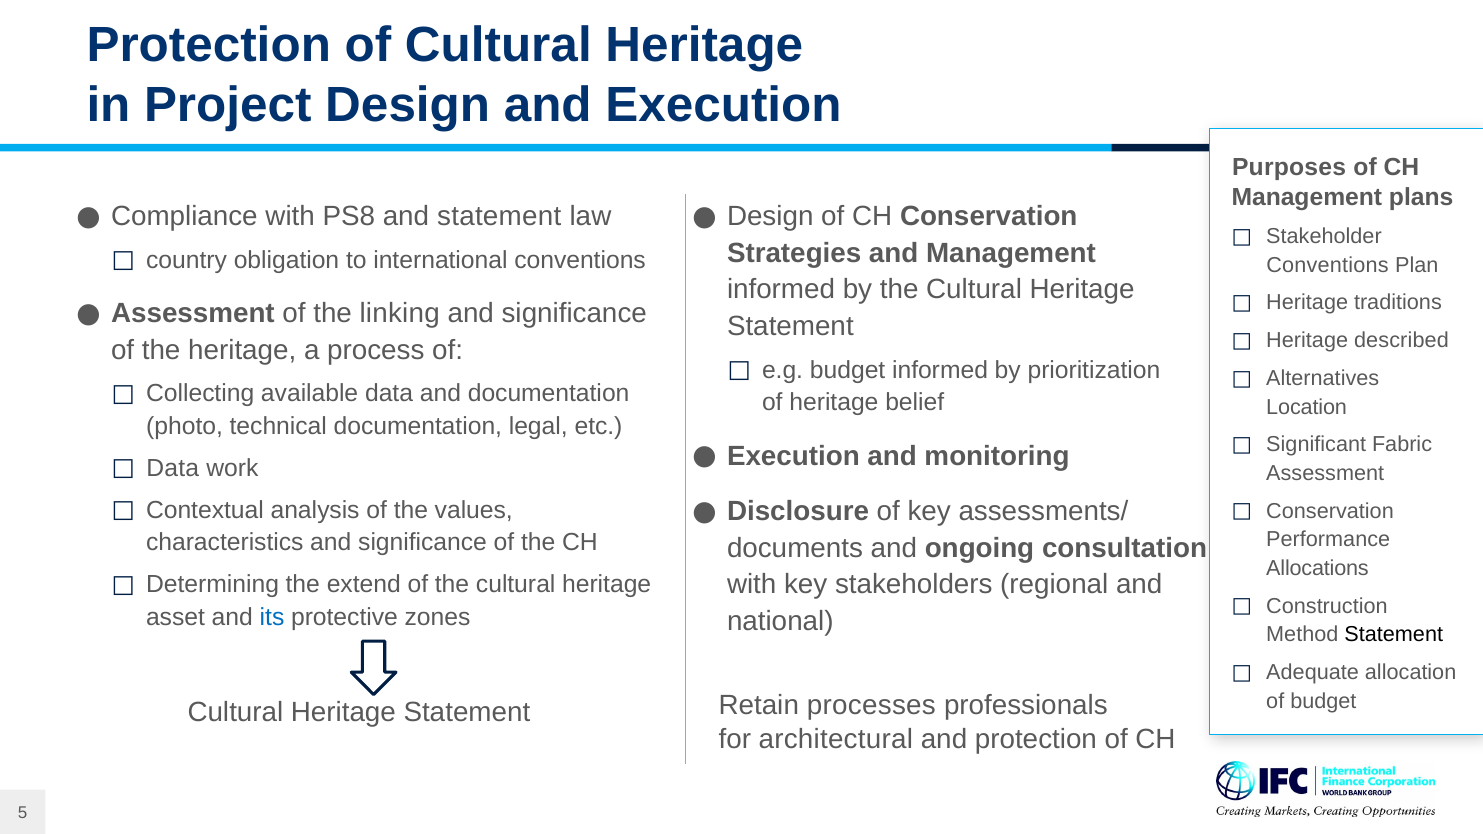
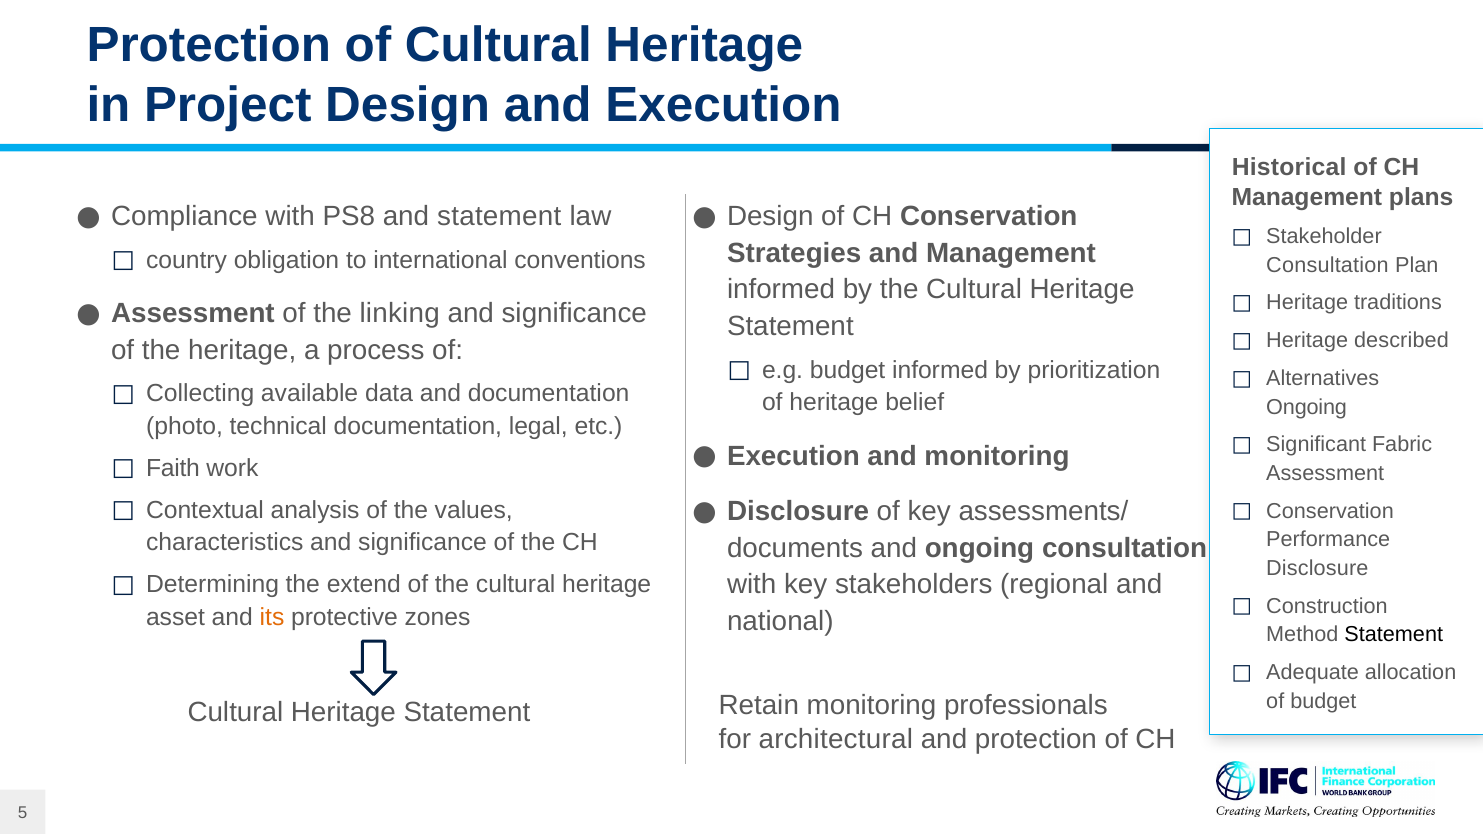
Purposes: Purposes -> Historical (1289, 167)
Conventions: Conventions -> Consultation (1327, 265)
Location: Location -> Ongoing (1307, 407)
Data: Data -> Faith (173, 468)
Allocations: Allocations -> Disclosure (1317, 568)
its colour: blue -> orange (272, 617)
Retain processes: processes -> monitoring (872, 706)
